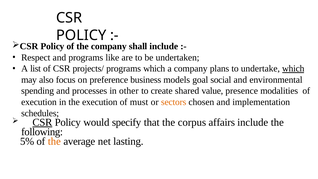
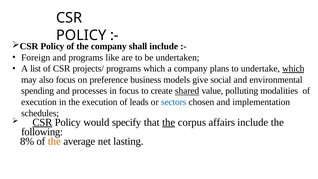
Respect: Respect -> Foreign (36, 57)
goal: goal -> give (200, 80)
in other: other -> focus (129, 91)
shared underline: none -> present (187, 91)
presence: presence -> polluting (242, 91)
must: must -> leads (139, 102)
sectors colour: orange -> blue (174, 102)
the underline: none -> present (169, 122)
5%: 5% -> 8% (27, 141)
